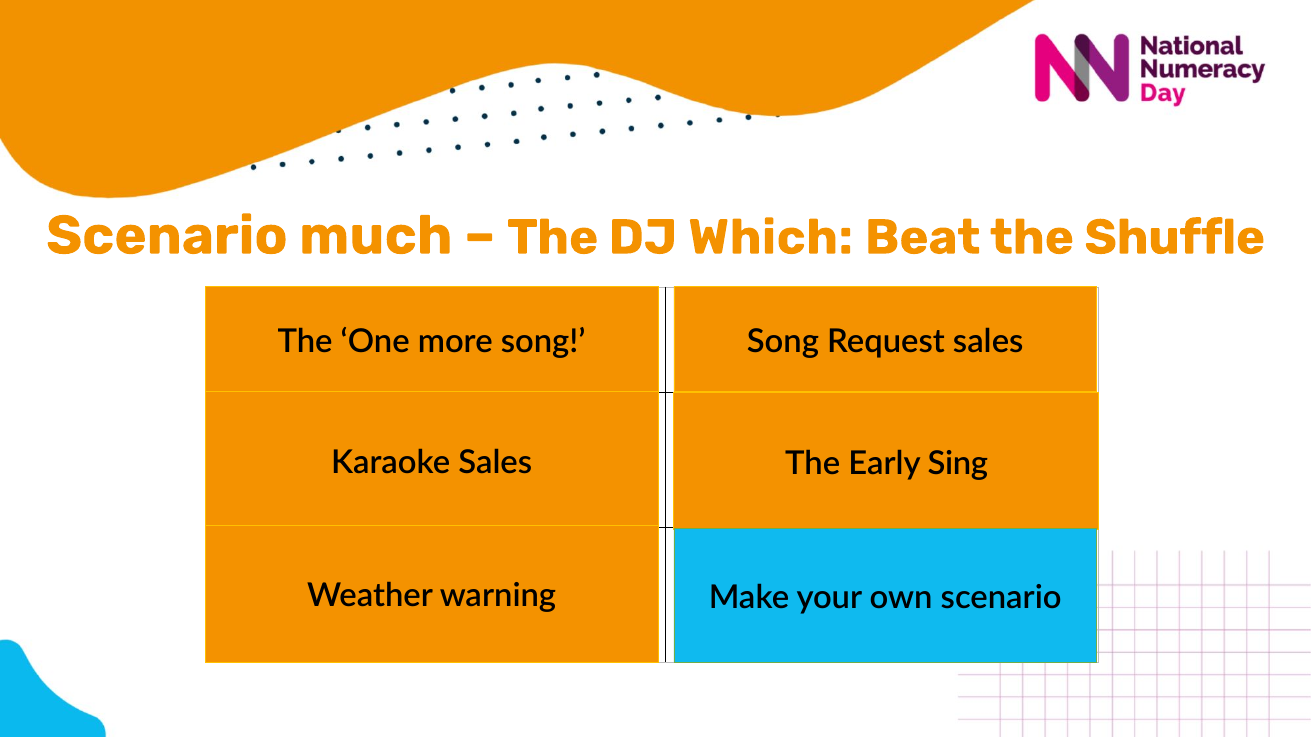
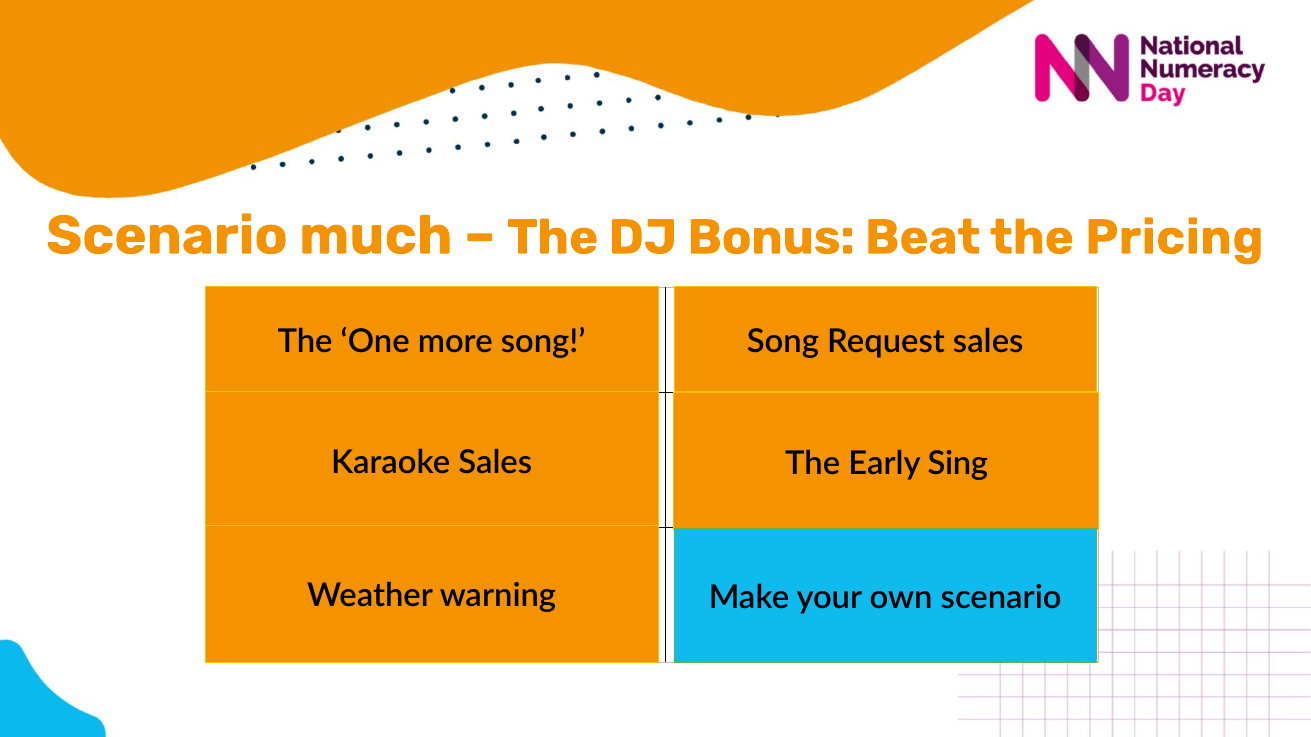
Which: Which -> Bonus (771, 238)
Shuffle: Shuffle -> Pricing (1174, 238)
